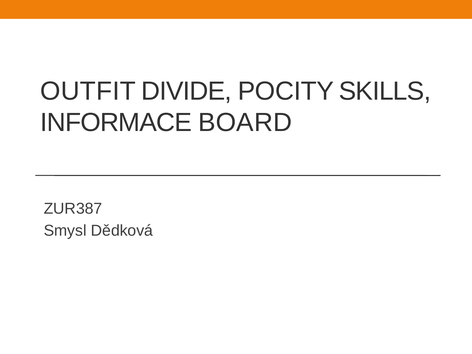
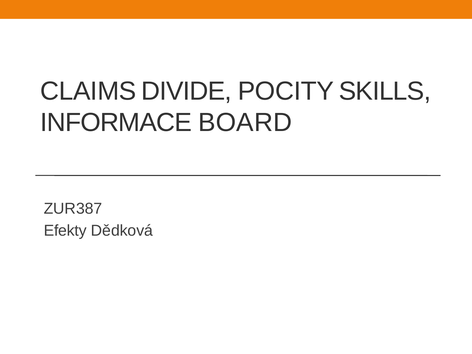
OUTFIT: OUTFIT -> CLAIMS (88, 91)
Smysl: Smysl -> Efekty (65, 231)
